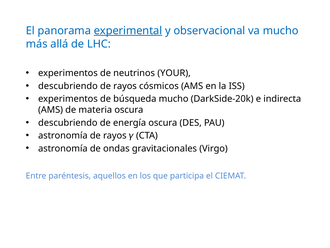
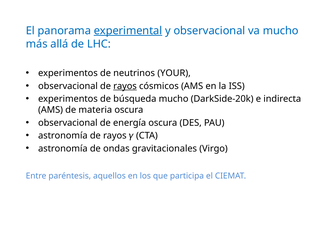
descubriendo: descubriendo -> observacional (68, 86)
rayos underline: none -> present (125, 86)
descubriendo: descubriendo -> observacional (68, 123)
